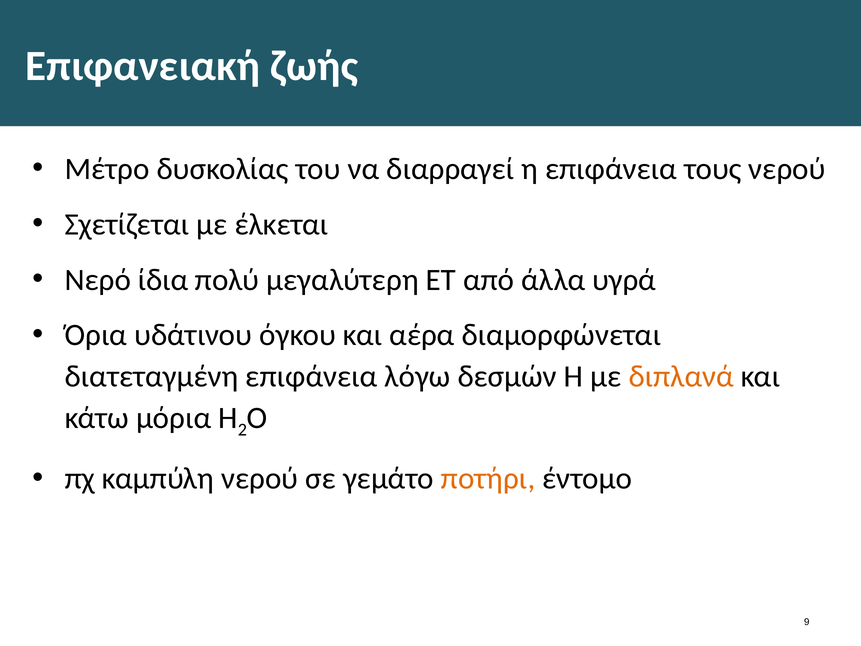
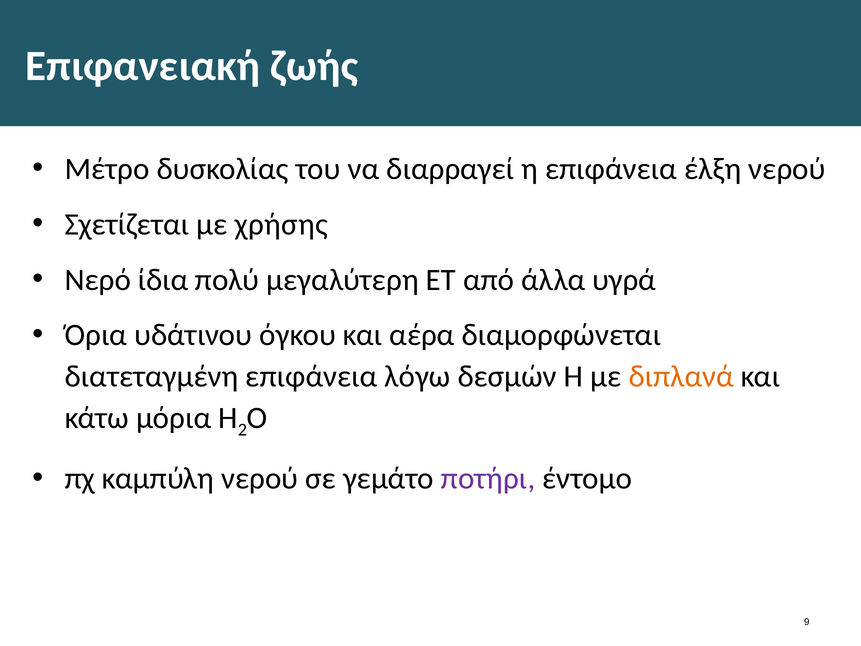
τους: τους -> έλξη (713, 169)
έλκεται: έλκεται -> χρήσης (281, 224)
ποτήρι colour: orange -> purple (488, 478)
